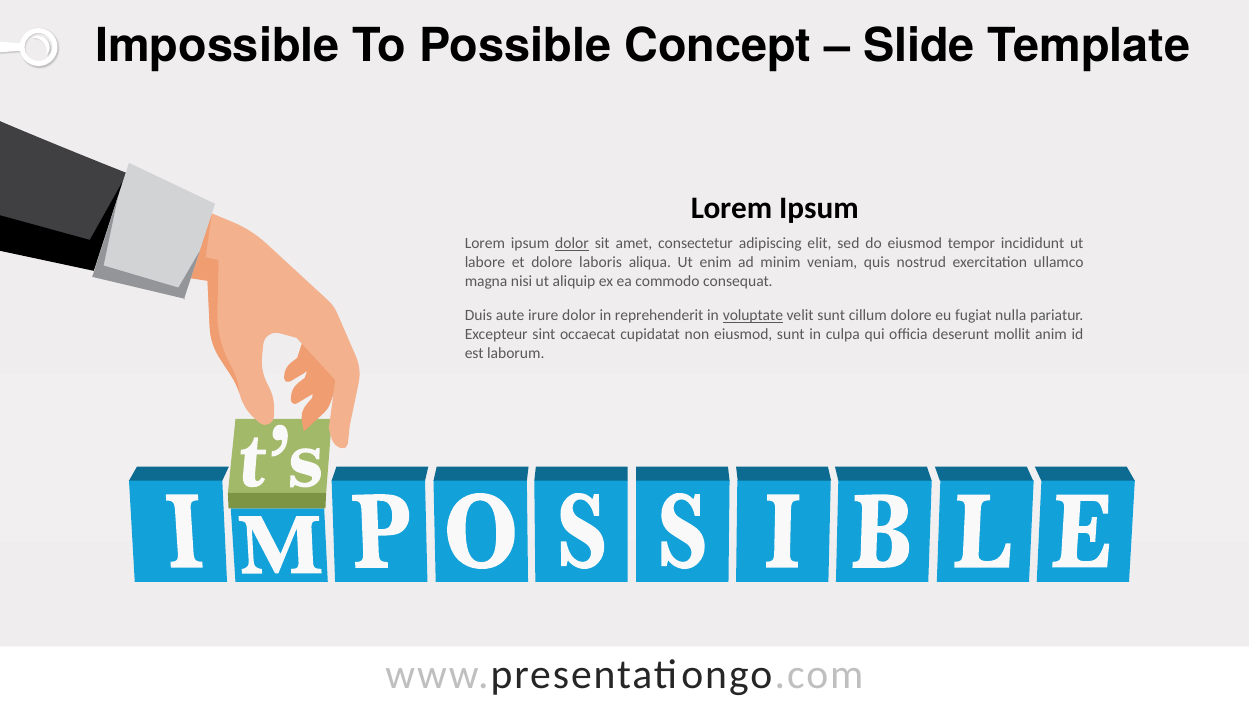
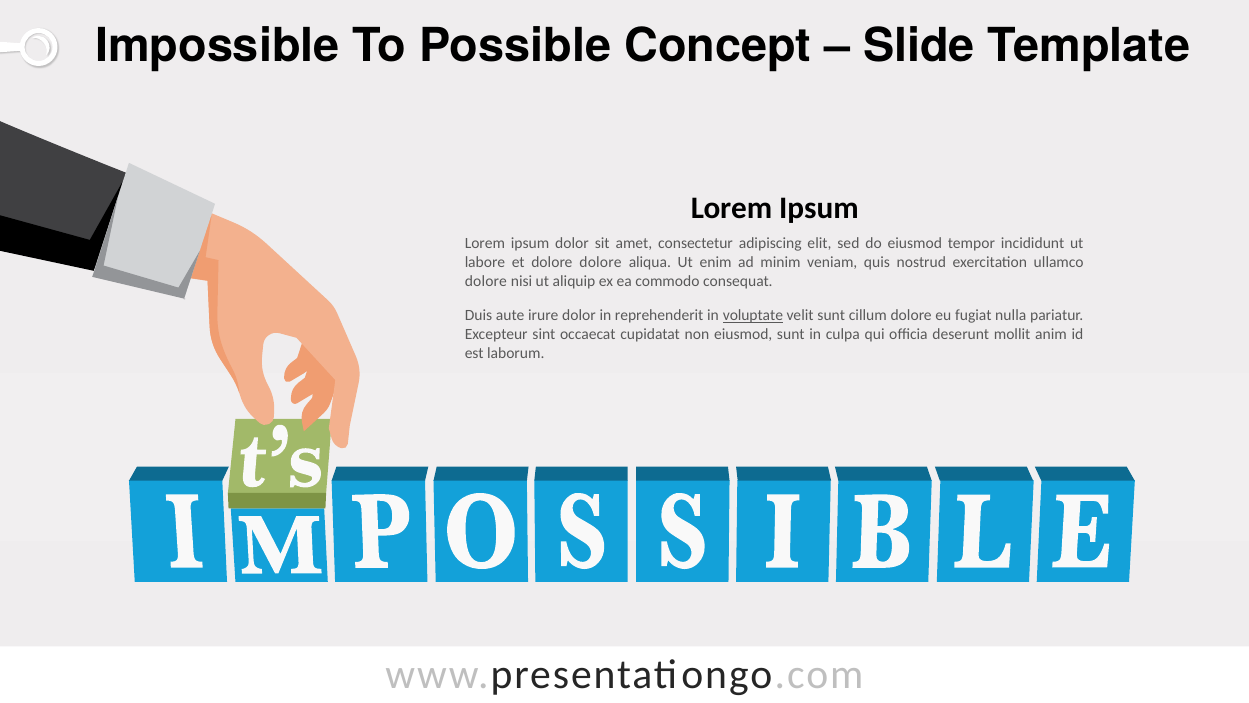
dolor underline: present -> none (572, 244)
dolore laboris: laboris -> dolore (601, 262)
magna: magna -> dolore (486, 281)
